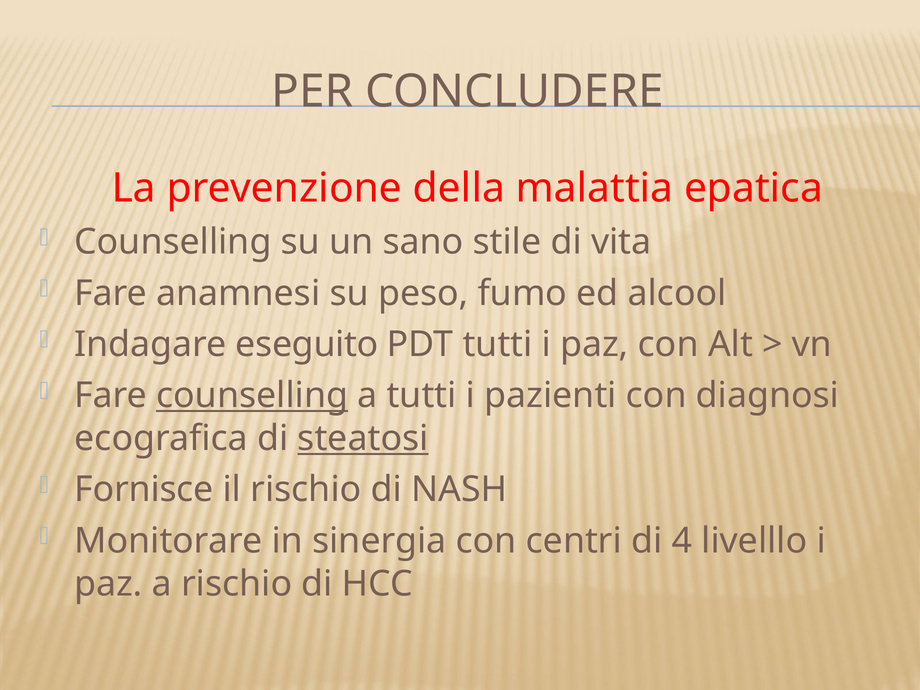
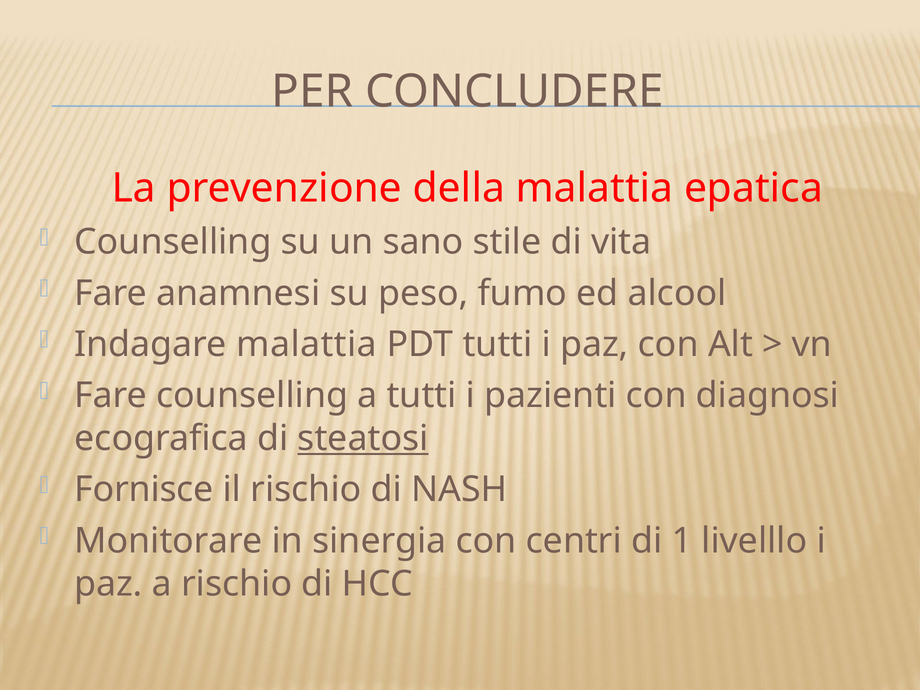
Indagare eseguito: eseguito -> malattia (307, 344)
counselling underline: present -> none (252, 396)
4: 4 -> 1 (682, 541)
